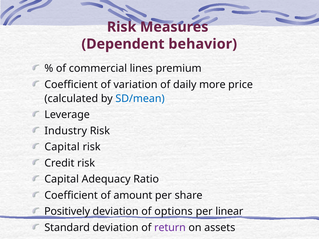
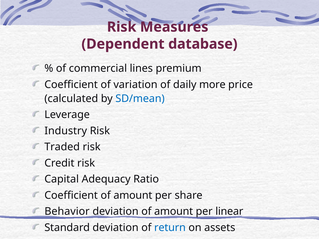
behavior: behavior -> database (203, 44)
Capital: Capital -> Traded (62, 147)
Positively: Positively -> Behavior (67, 212)
deviation of options: options -> amount (174, 212)
return colour: purple -> blue (170, 228)
